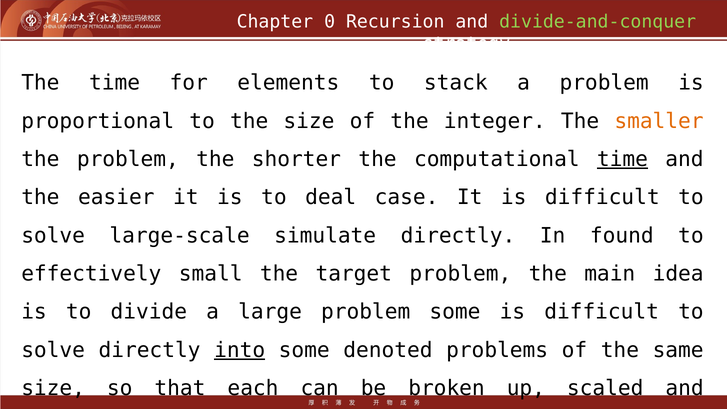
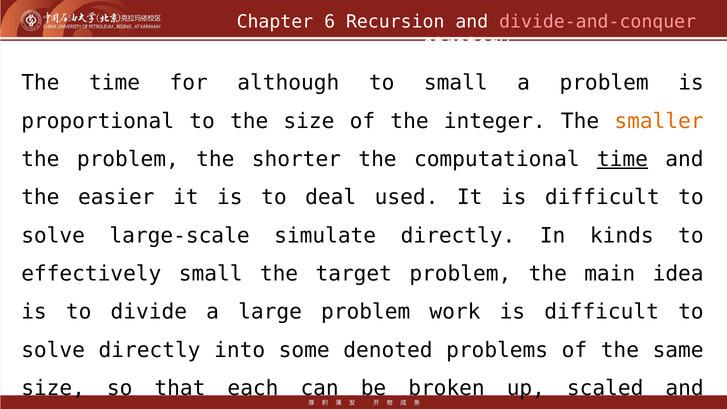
0: 0 -> 6 (330, 22)
divide-and-conquer colour: light green -> pink (598, 22)
elements: elements -> although (288, 83)
to stack: stack -> small (456, 83)
case: case -> used (407, 197)
found: found -> kinds (622, 236)
problem some: some -> work (455, 312)
into underline: present -> none (240, 350)
